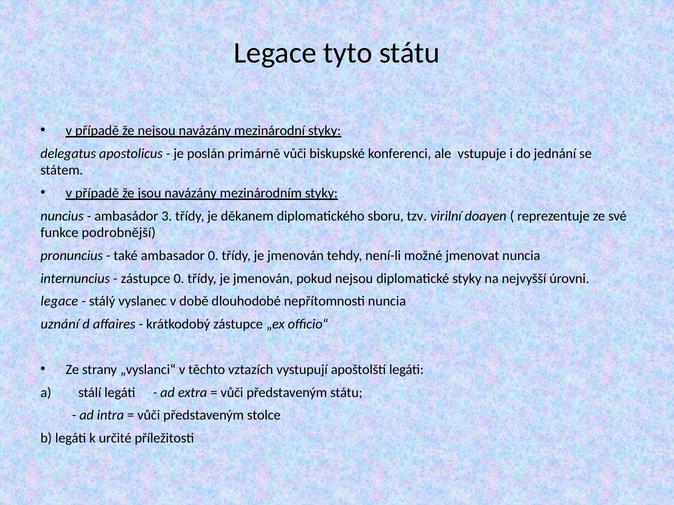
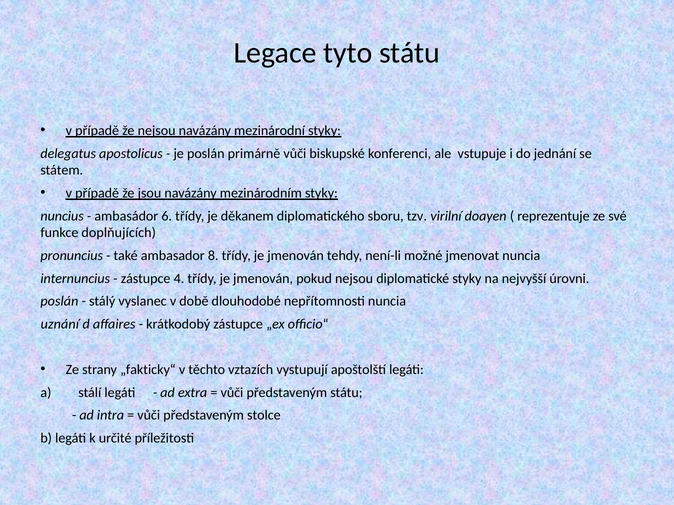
3: 3 -> 6 (167, 216)
podrobnější: podrobnější -> doplňujících (119, 233)
ambasador 0: 0 -> 8 (213, 256)
zástupce 0: 0 -> 4 (179, 279)
legace: legace -> poslán (59, 302)
„vyslanci“: „vyslanci“ -> „fakticky“ (148, 370)
